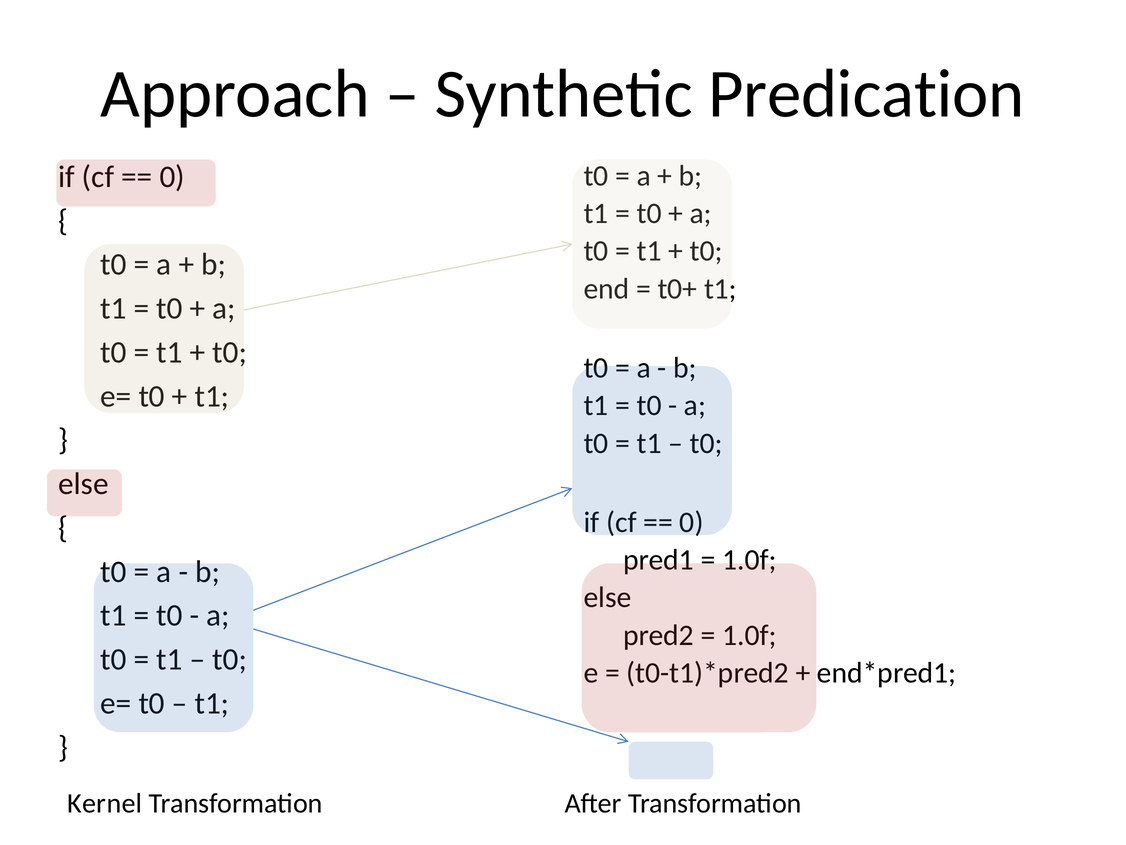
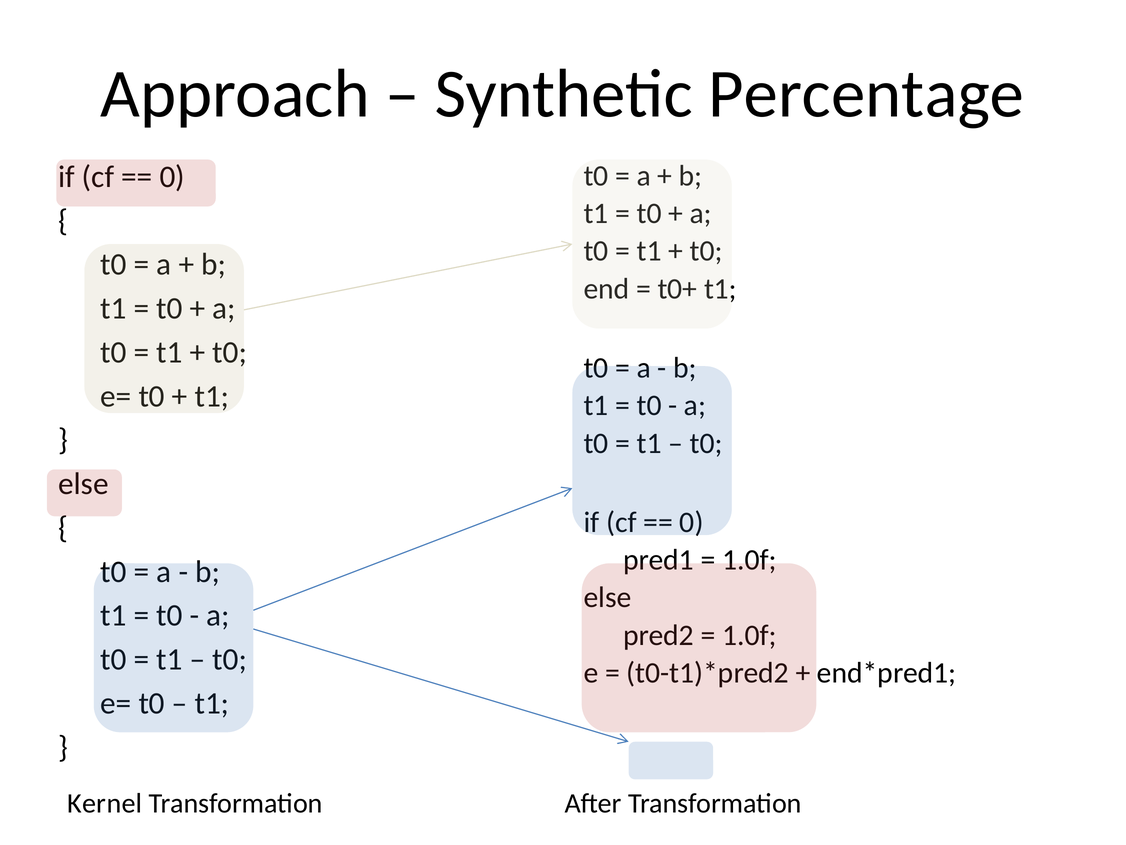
Predication: Predication -> Percentage (866, 94)
